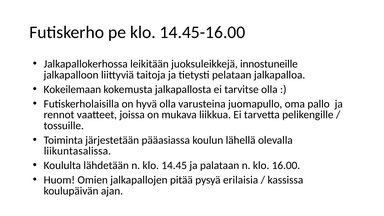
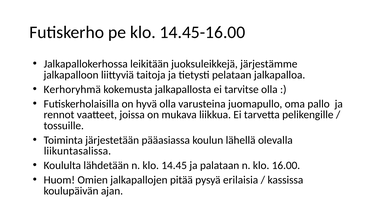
innostuneille: innostuneille -> järjestämme (269, 64)
Kokeilemaan: Kokeilemaan -> Kerhoryhmä (72, 89)
